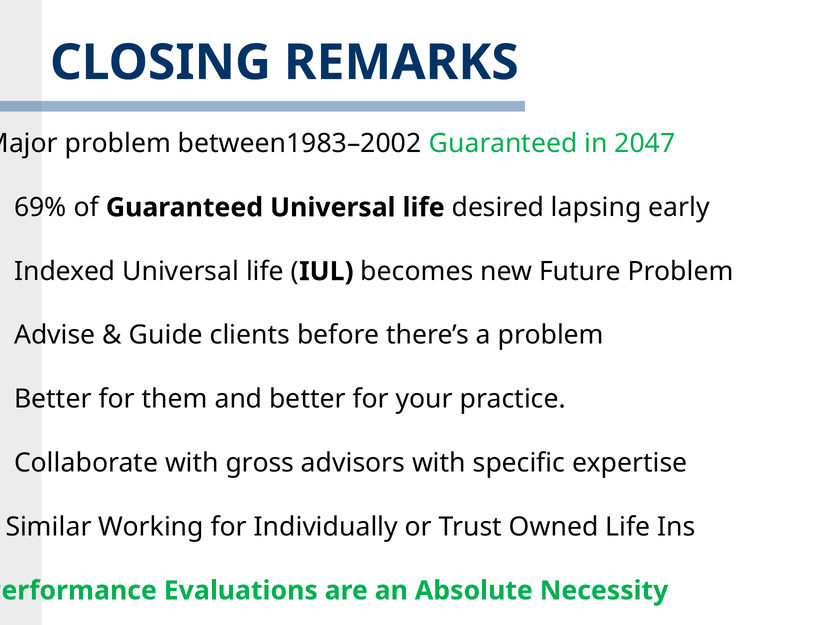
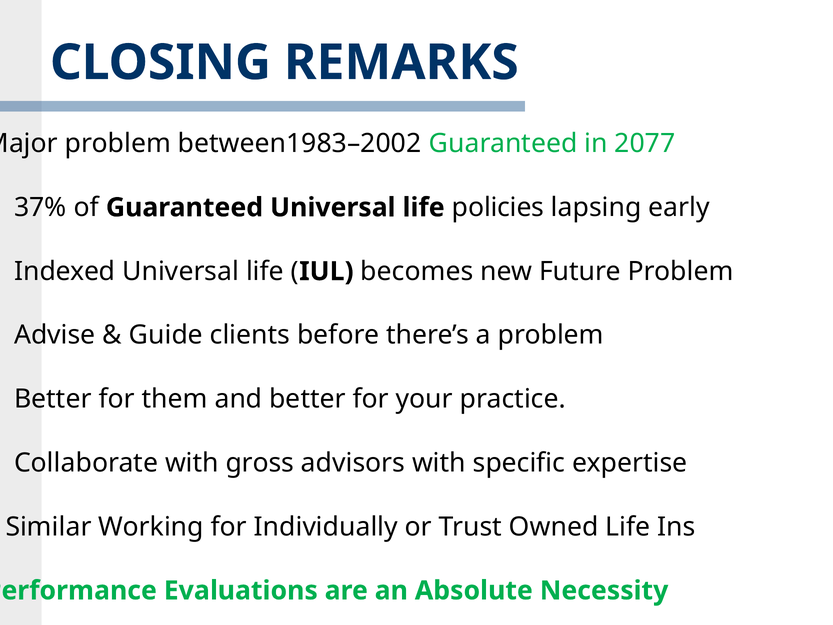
2047: 2047 -> 2077 (645, 144)
69%: 69% -> 37% (40, 207)
desired: desired -> policies (498, 207)
